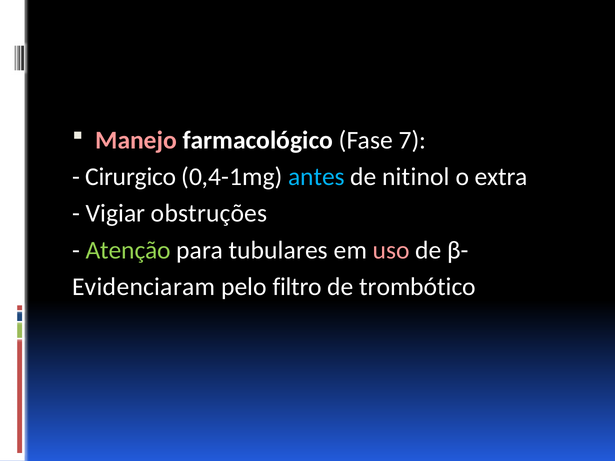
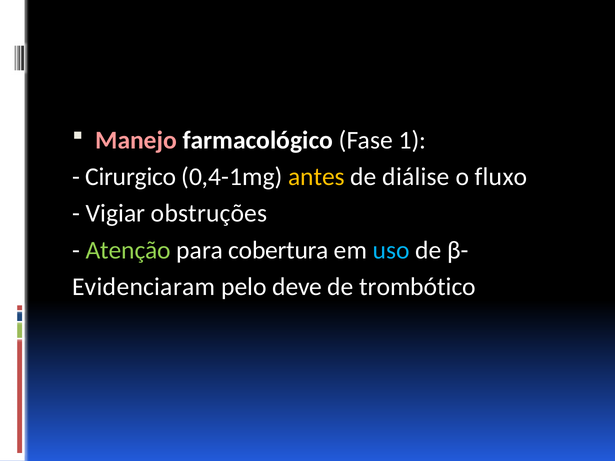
7: 7 -> 1 (412, 140)
antes colour: light blue -> yellow (316, 177)
nitinol: nitinol -> diálise (416, 177)
extra: extra -> fluxo (501, 177)
tubulares: tubulares -> cobertura (278, 250)
uso colour: pink -> light blue (391, 250)
filtro: filtro -> deve (297, 287)
